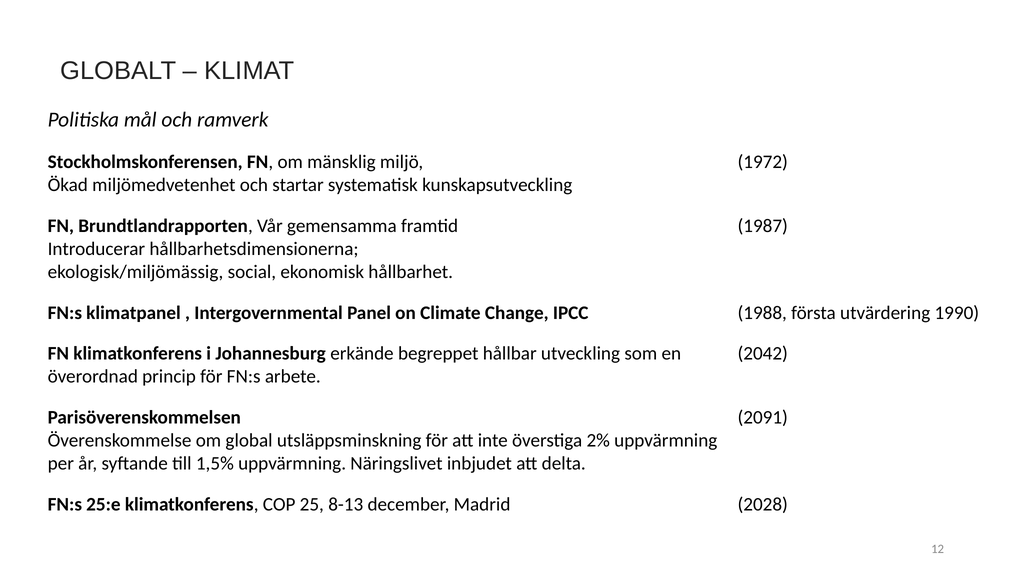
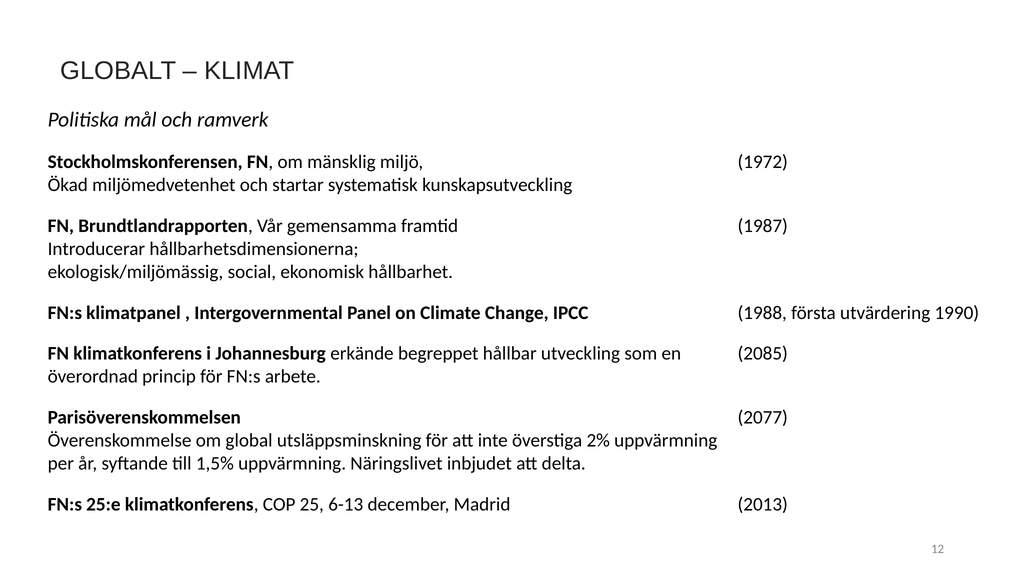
2042: 2042 -> 2085 (763, 354)
2091: 2091 -> 2077 (763, 417)
8-13: 8-13 -> 6-13 (346, 504)
2028: 2028 -> 2013 (763, 504)
